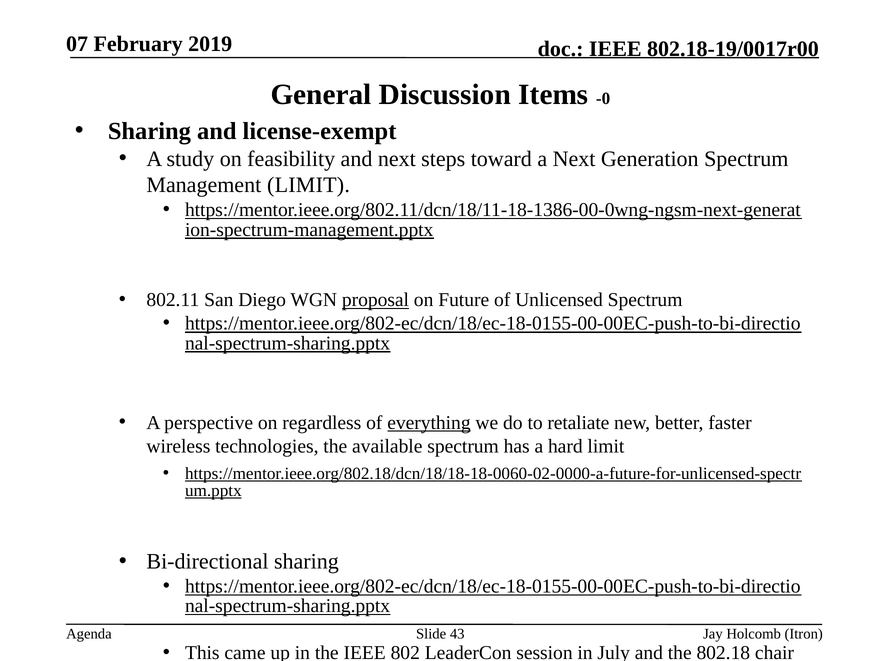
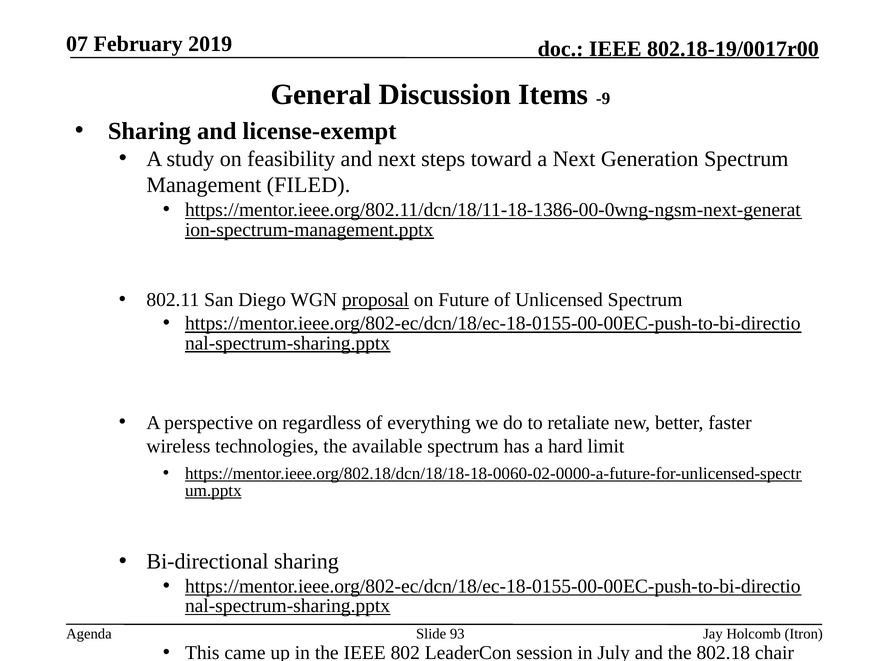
-0: -0 -> -9 (603, 98)
Management LIMIT: LIMIT -> FILED (309, 185)
everything underline: present -> none (429, 422)
43: 43 -> 93 (457, 634)
